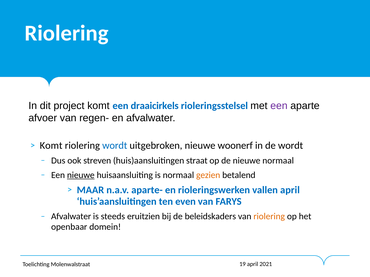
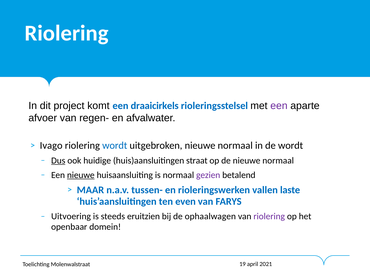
Komt: Komt -> Ivago (51, 146)
uitgebroken nieuwe woonerf: woonerf -> normaal (235, 146)
Dus underline: none -> present (58, 161)
streven: streven -> huidige (97, 161)
gezien colour: orange -> purple (208, 175)
aparte-: aparte- -> tussen- (147, 190)
vallen april: april -> laste (290, 190)
Afvalwater: Afvalwater -> Uitvoering (71, 217)
beleidskaders: beleidskaders -> ophaalwagen (210, 217)
riolering colour: orange -> purple (269, 217)
